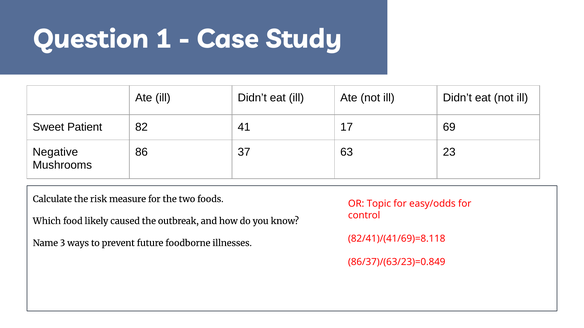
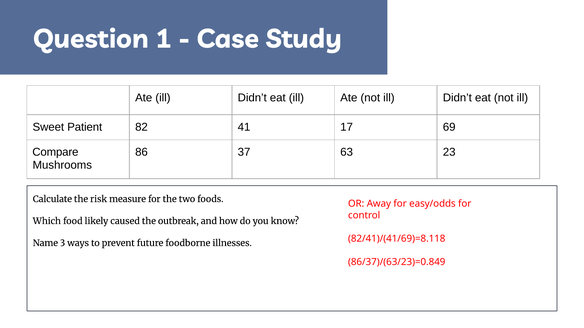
Negative: Negative -> Compare (55, 152)
Topic: Topic -> Away (379, 204)
